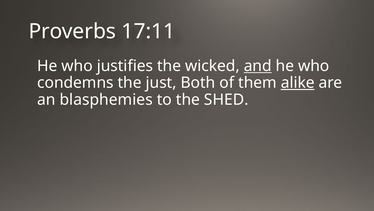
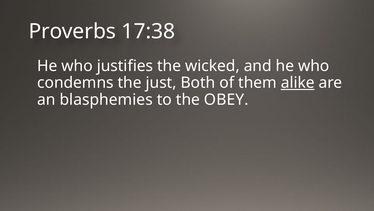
17:11: 17:11 -> 17:38 (148, 31)
and underline: present -> none (258, 66)
SHED: SHED -> OBEY (226, 99)
